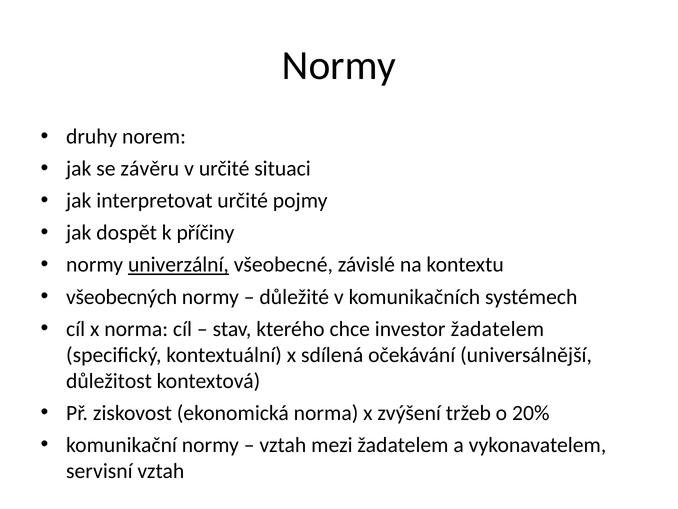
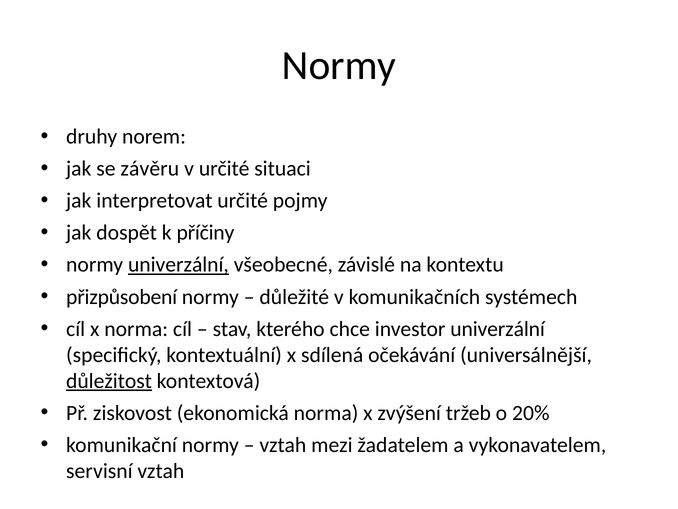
všeobecných: všeobecných -> přizpůsobení (122, 297)
investor žadatelem: žadatelem -> univerzální (498, 329)
důležitost underline: none -> present (109, 381)
